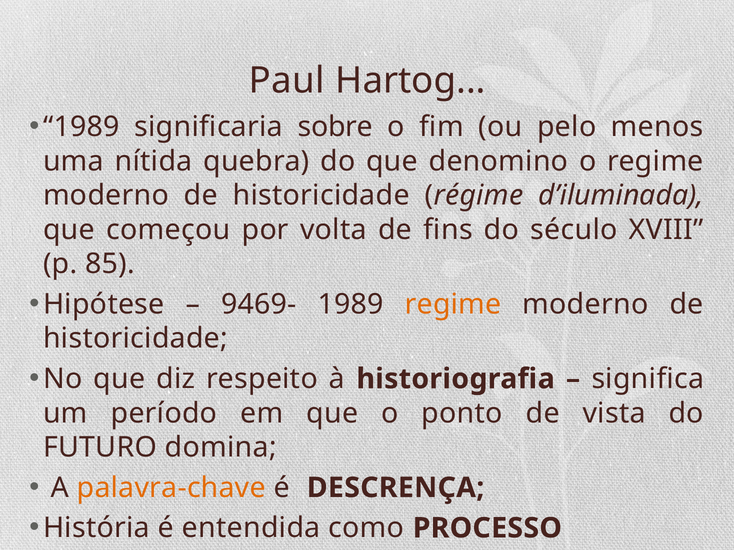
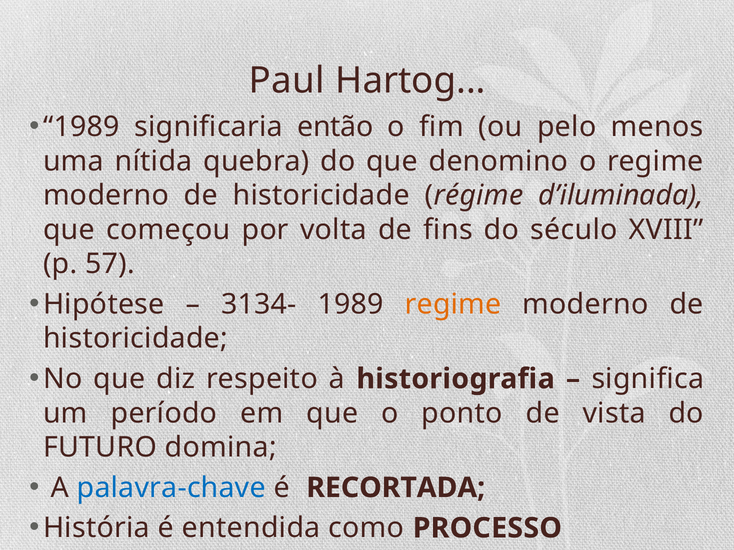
sobre: sobre -> então (335, 127)
85: 85 -> 57 (110, 264)
9469-: 9469- -> 3134- (259, 305)
palavra-chave colour: orange -> blue (171, 488)
DESCRENÇA: DESCRENÇA -> RECORTADA (396, 488)
